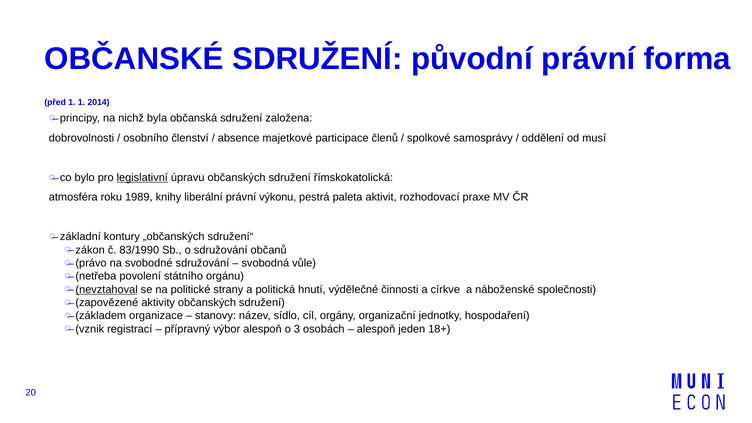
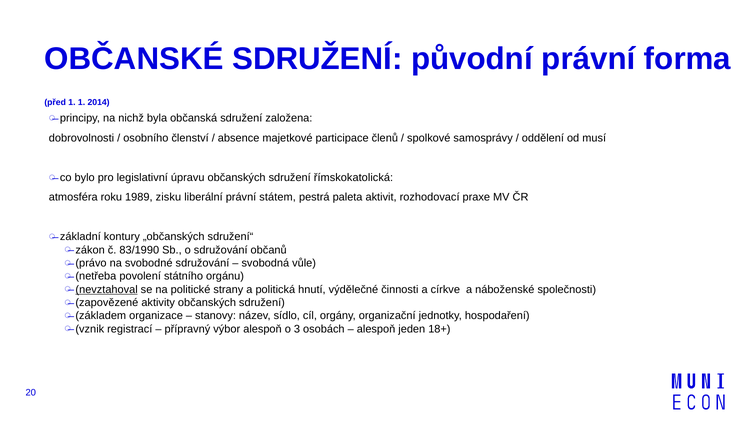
legislativní underline: present -> none (142, 178)
knihy: knihy -> zisku (168, 197)
výkonu: výkonu -> státem (278, 197)
